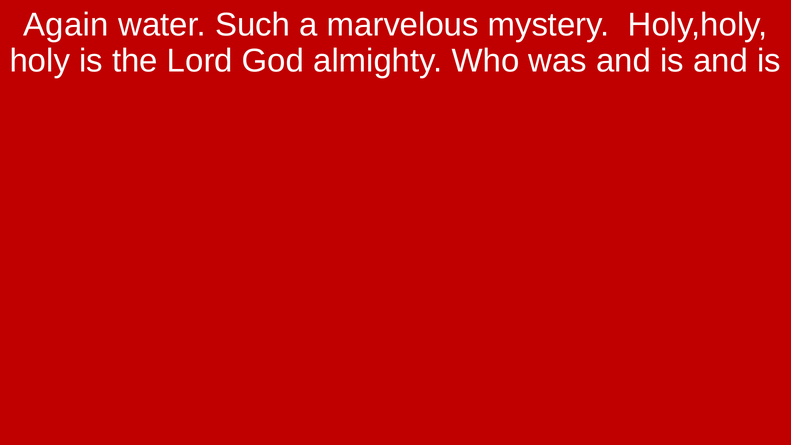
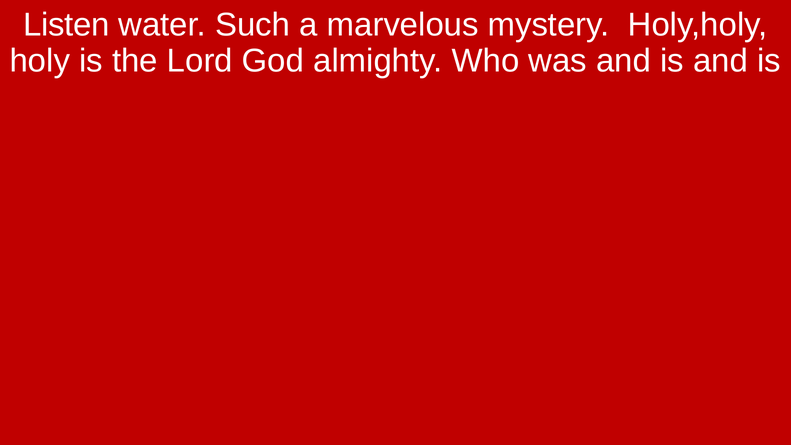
Again: Again -> Listen (66, 25)
